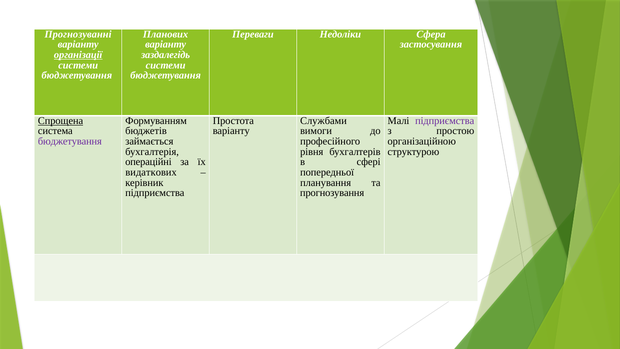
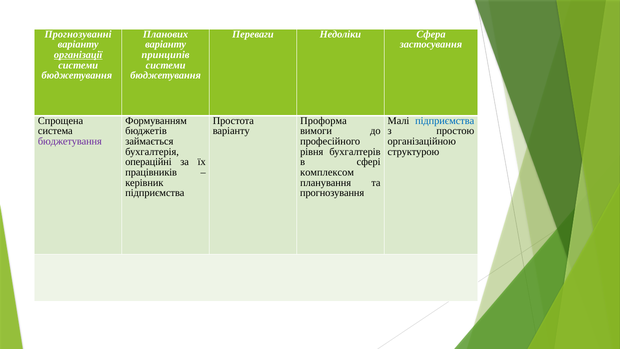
заздалегідь: заздалегідь -> принципів (166, 55)
Спрощена underline: present -> none (61, 121)
Службами: Службами -> Проформа (324, 121)
підприємства colour: purple -> blue (445, 121)
видаткових: видаткових -> працівників (151, 172)
попередньої: попередньої -> комплексом (327, 172)
